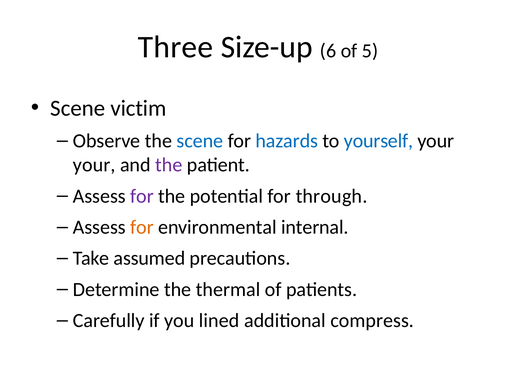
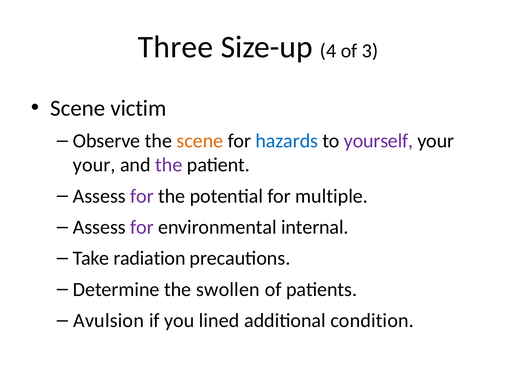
6: 6 -> 4 (328, 51)
5: 5 -> 3 (370, 51)
scene colour: blue -> orange (200, 141)
yourself colour: blue -> purple (379, 141)
through: through -> multiple (332, 196)
for colour: orange -> purple (142, 227)
assumed: assumed -> radiation (149, 258)
thermal: thermal -> swollen (228, 289)
Carefully: Carefully -> Avulsion (109, 321)
compress: compress -> condition (372, 321)
